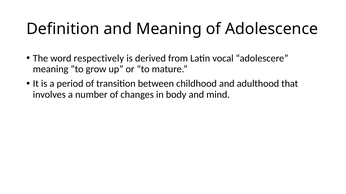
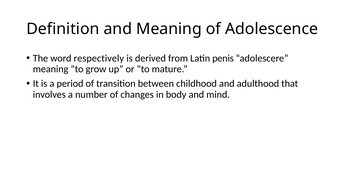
vocal: vocal -> penis (223, 58)
